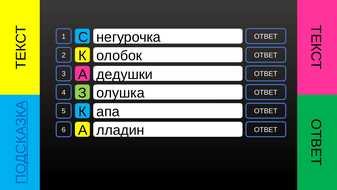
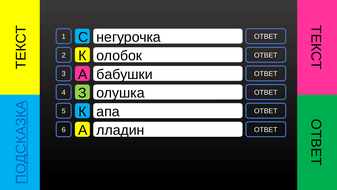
дедушки: дедушки -> бабушки (125, 74)
